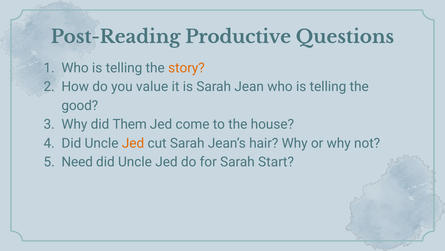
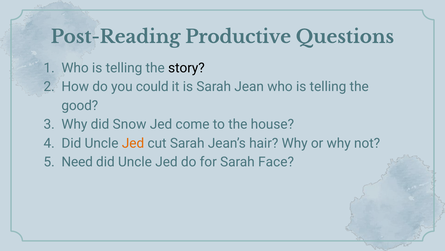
story colour: orange -> black (186, 68)
value: value -> could (152, 87)
Them: Them -> Snow (130, 124)
Start: Start -> Face (276, 162)
